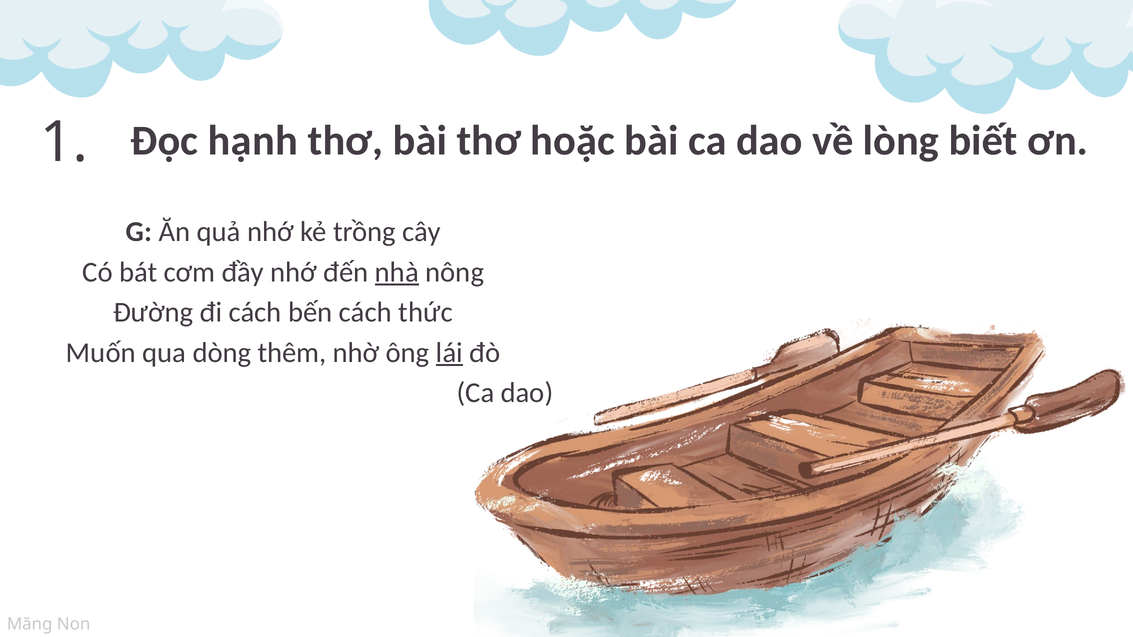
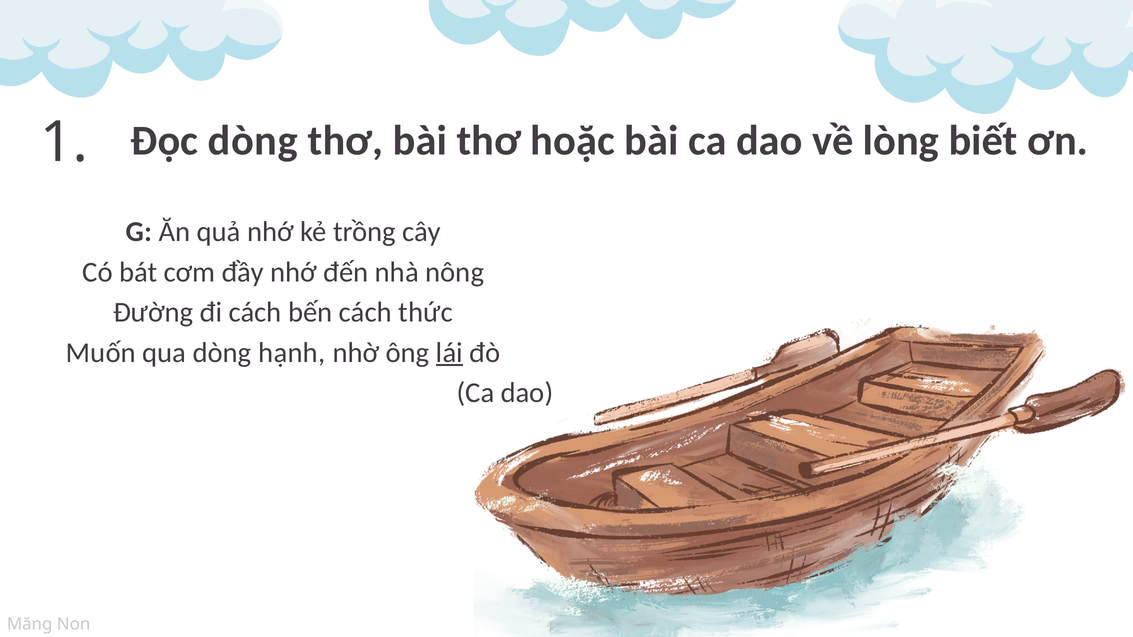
Đọc hạnh: hạnh -> dòng (253, 141)
nhà underline: present -> none (397, 272)
thêm: thêm -> hạnh (292, 353)
